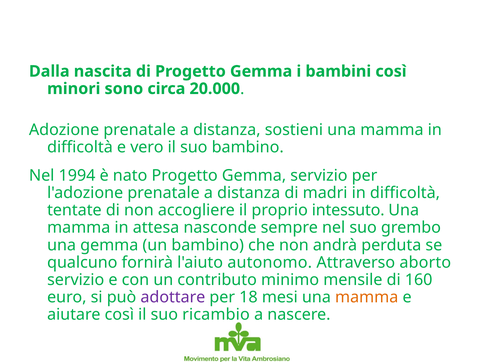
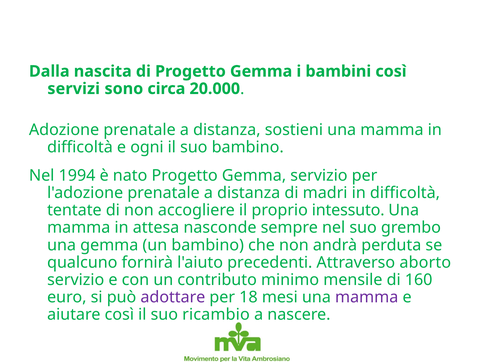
minori: minori -> servizi (74, 89)
vero: vero -> ogni (147, 147)
autonomo: autonomo -> precedenti (270, 263)
mamma colour: orange -> purple (367, 297)
